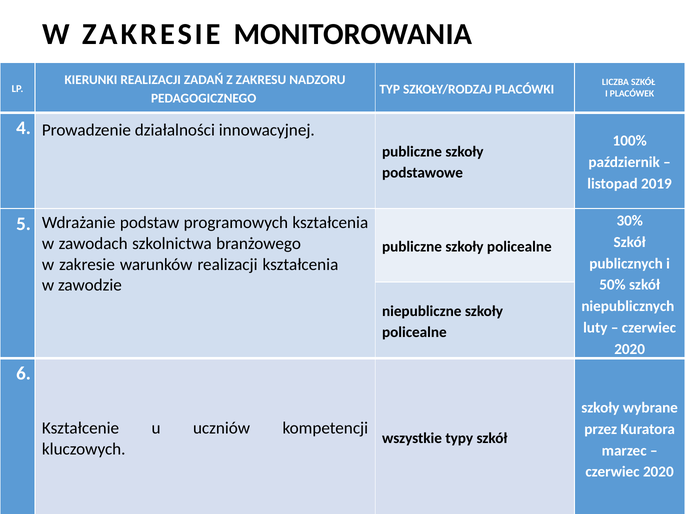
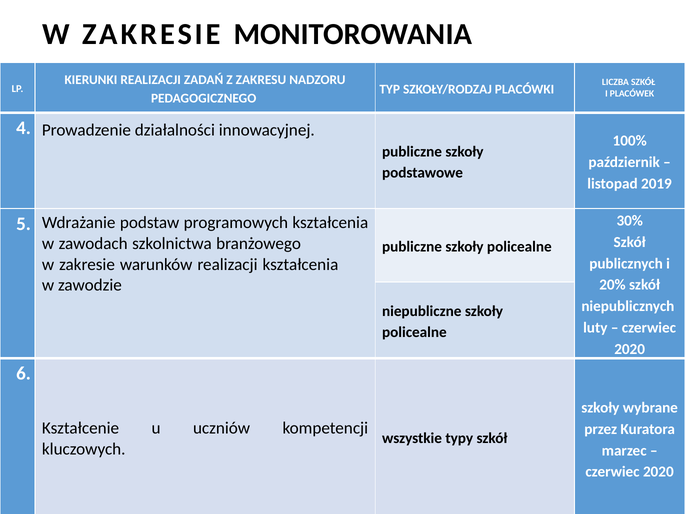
50%: 50% -> 20% (612, 285)
